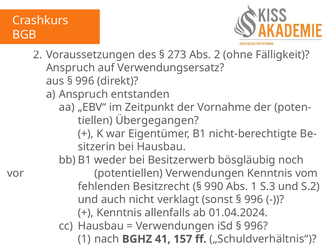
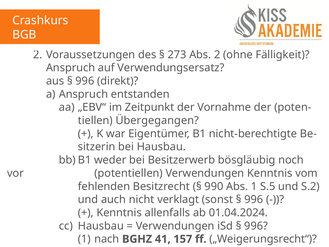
S.3: S.3 -> S.5 (268, 186)
„Schuldverhältnis“: „Schuldverhältnis“ -> „Weigerungsrecht“ (263, 239)
